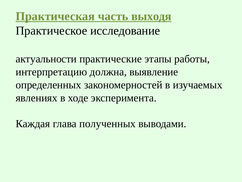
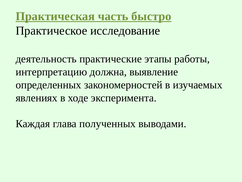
выходя: выходя -> быстро (151, 16)
актуальности: актуальности -> деятельность (46, 59)
